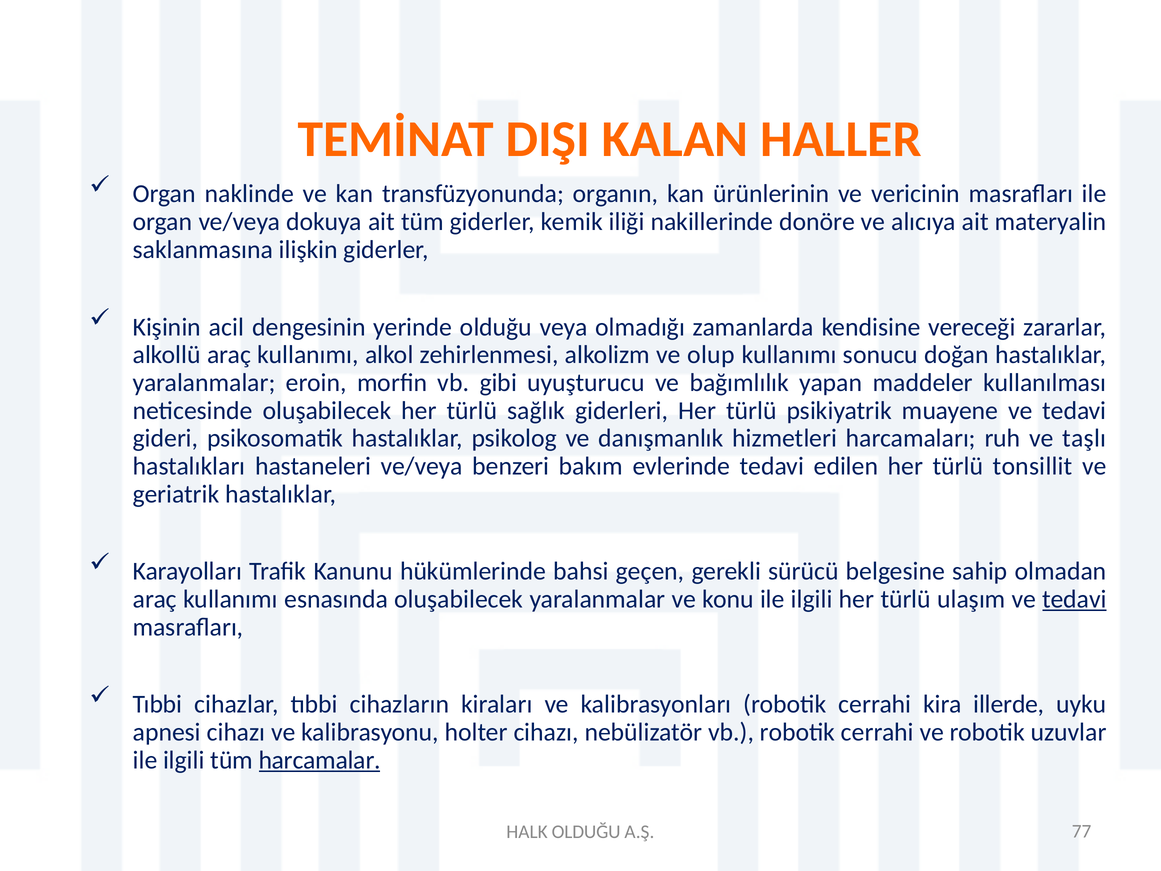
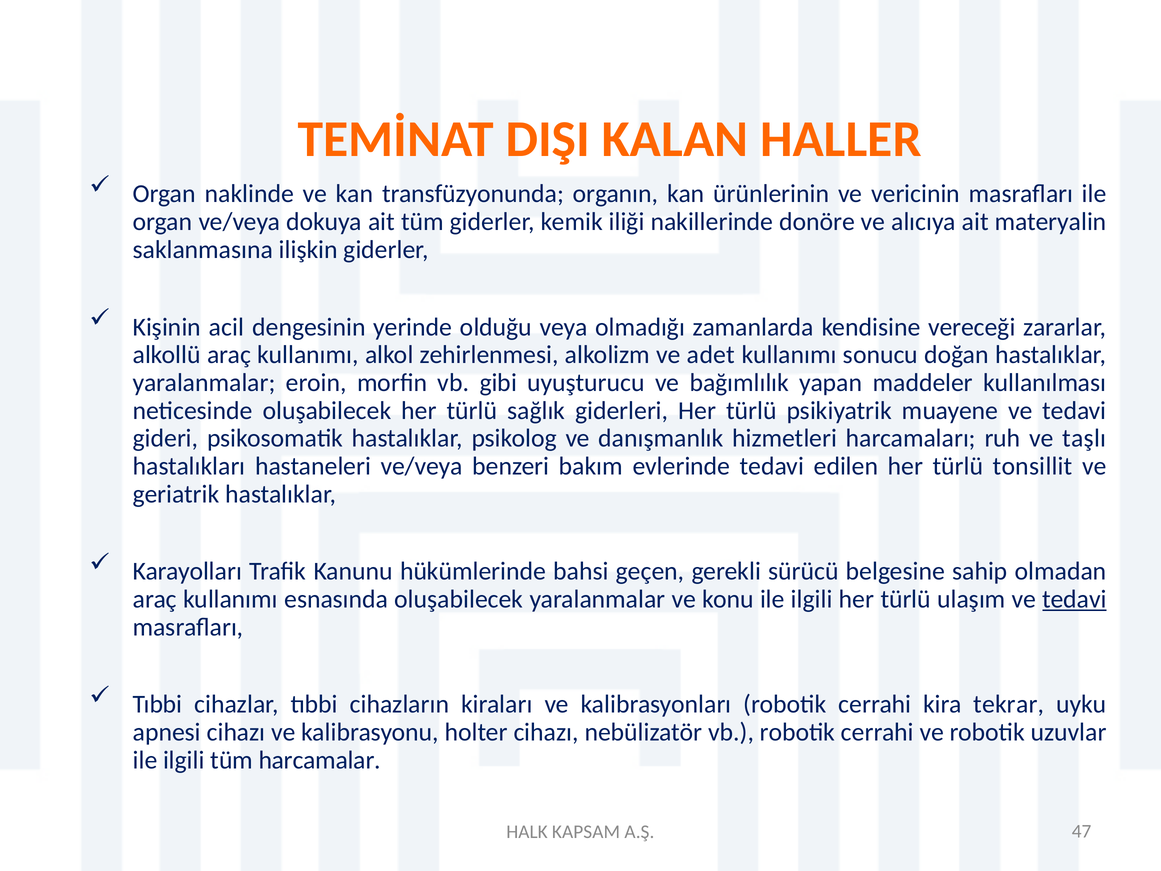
olup: olup -> adet (711, 355)
illerde: illerde -> tekrar (1009, 704)
harcamalar underline: present -> none (320, 760)
HALK OLDUĞU: OLDUĞU -> KAPSAM (586, 832)
77: 77 -> 47 (1082, 831)
